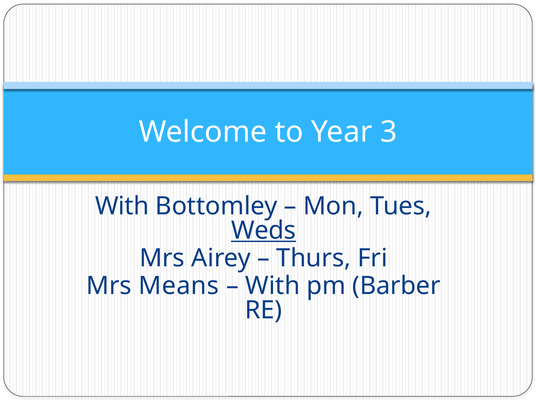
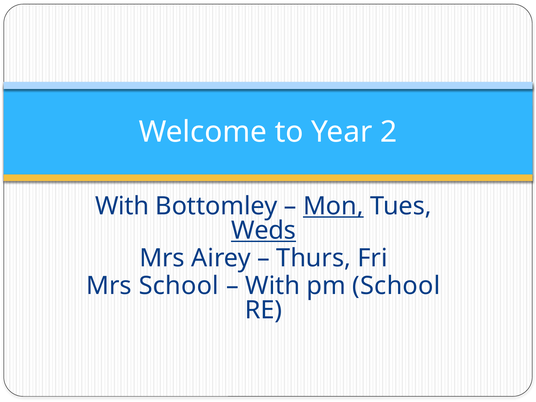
3: 3 -> 2 (389, 132)
Mon underline: none -> present (333, 206)
Mrs Means: Means -> School (179, 286)
pm Barber: Barber -> School (396, 286)
